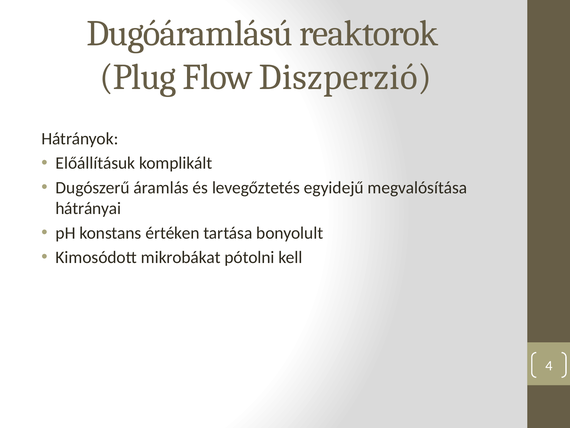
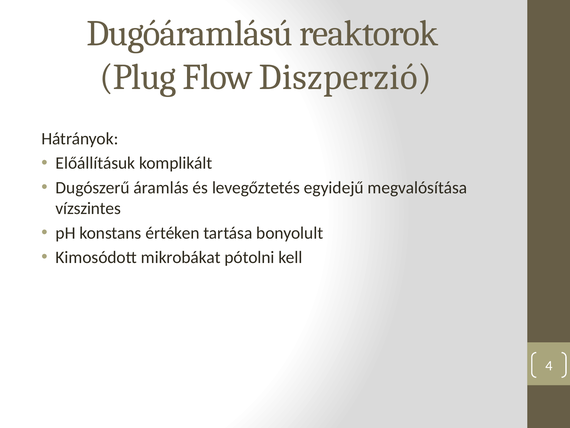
hátrányai: hátrányai -> vízszintes (88, 208)
